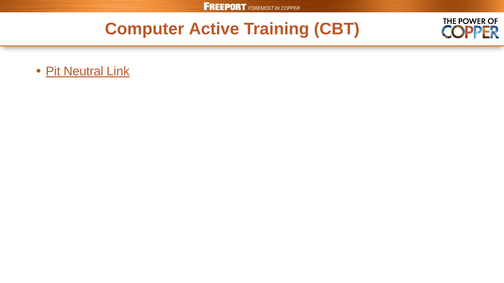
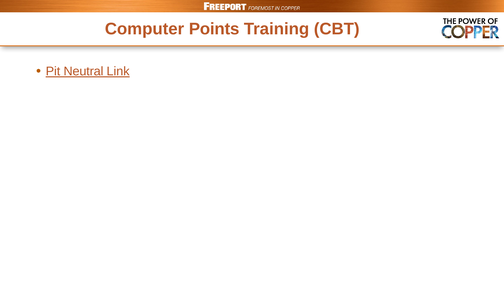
Active: Active -> Points (214, 29)
